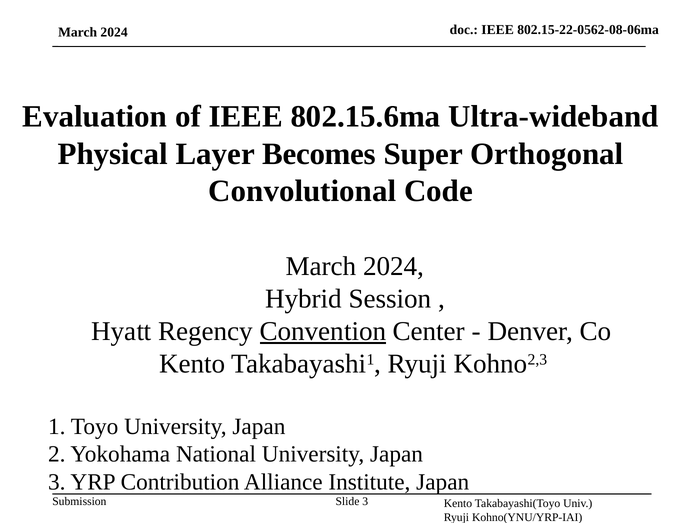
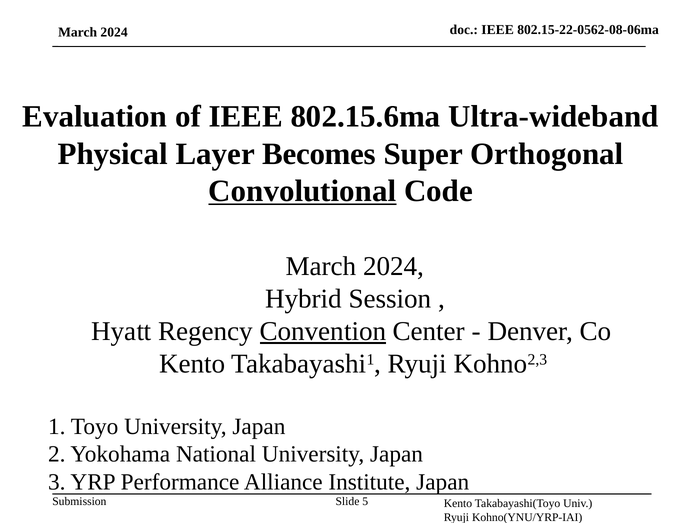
Convolutional underline: none -> present (302, 191)
Contribution: Contribution -> Performance (180, 483)
Slide 3: 3 -> 5 (365, 502)
